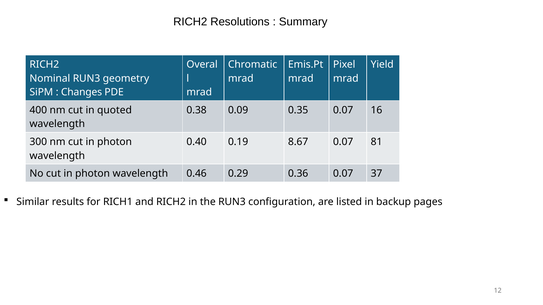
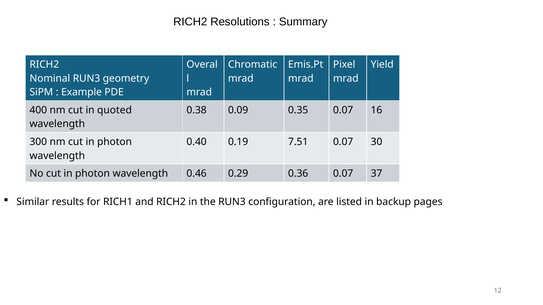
Changes: Changes -> Example (82, 92)
8.67: 8.67 -> 7.51 (298, 142)
81: 81 -> 30 (377, 142)
